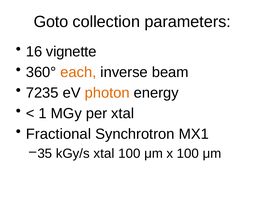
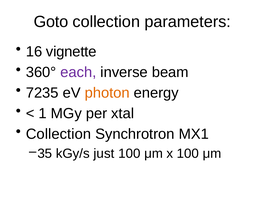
each colour: orange -> purple (78, 72)
Fractional: Fractional -> Collection (58, 134)
kGy/s xtal: xtal -> just (104, 153)
